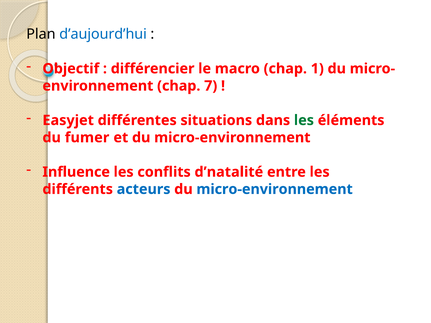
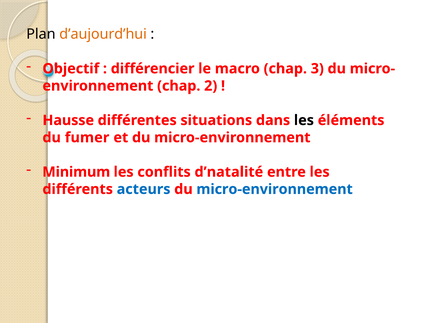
d’aujourd’hui colour: blue -> orange (103, 34)
1: 1 -> 3 (317, 69)
7: 7 -> 2 (211, 86)
Easyjet: Easyjet -> Hausse (68, 120)
les colour: green -> black (304, 120)
Influence: Influence -> Minimum (76, 172)
